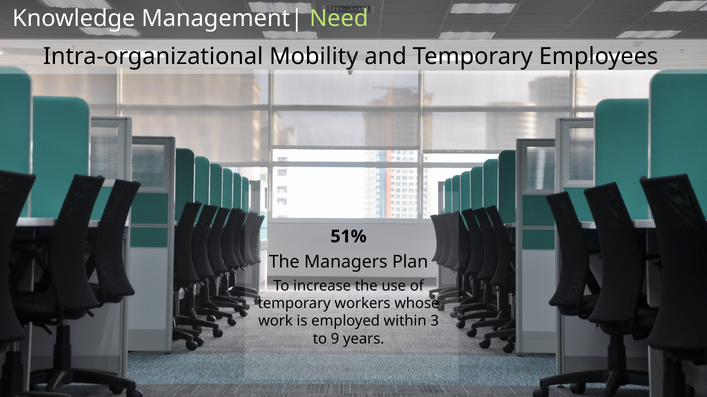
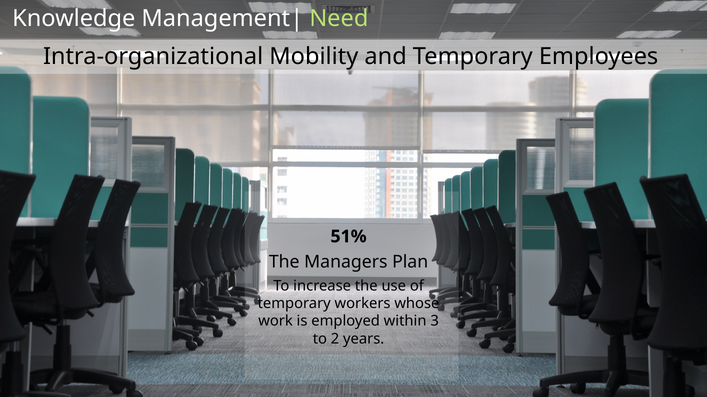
9: 9 -> 2 (335, 339)
